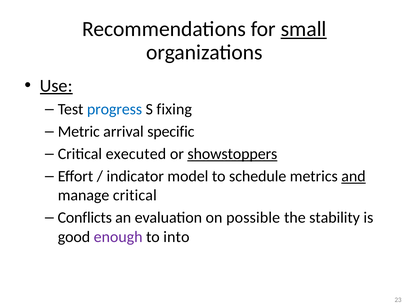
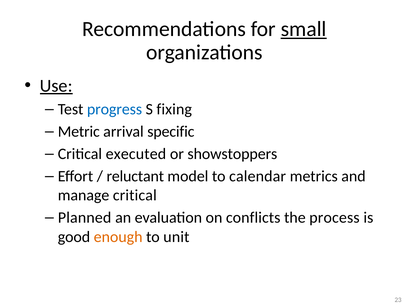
showstoppers underline: present -> none (232, 154)
indicator: indicator -> reluctant (135, 176)
schedule: schedule -> calendar (258, 176)
and underline: present -> none (353, 176)
Conflicts: Conflicts -> Planned (85, 218)
possible: possible -> conflicts (253, 218)
stability: stability -> process (334, 218)
enough colour: purple -> orange (118, 237)
into: into -> unit (176, 237)
